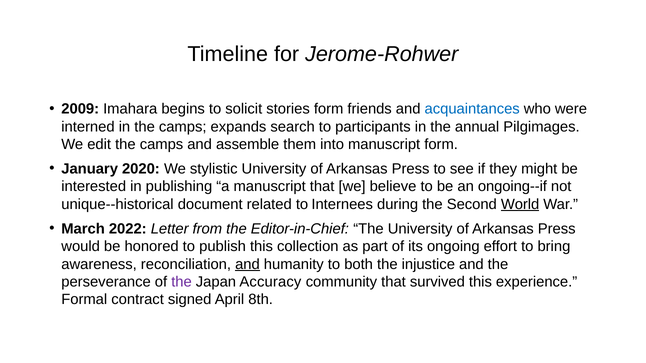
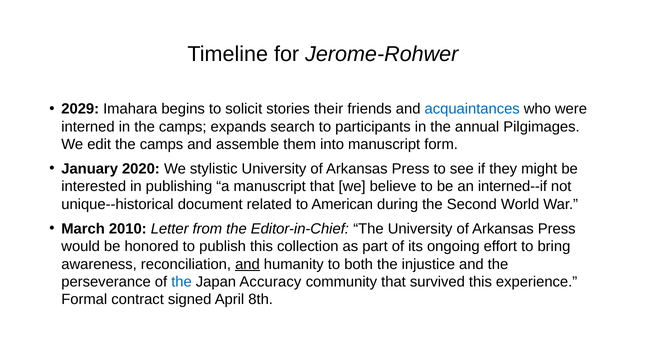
2009: 2009 -> 2029 (80, 109)
stories form: form -> their (329, 109)
ongoing--if: ongoing--if -> interned--if (512, 187)
Internees: Internees -> American (342, 204)
World underline: present -> none (520, 204)
2022: 2022 -> 2010 (128, 229)
the colour: purple -> blue (182, 282)
